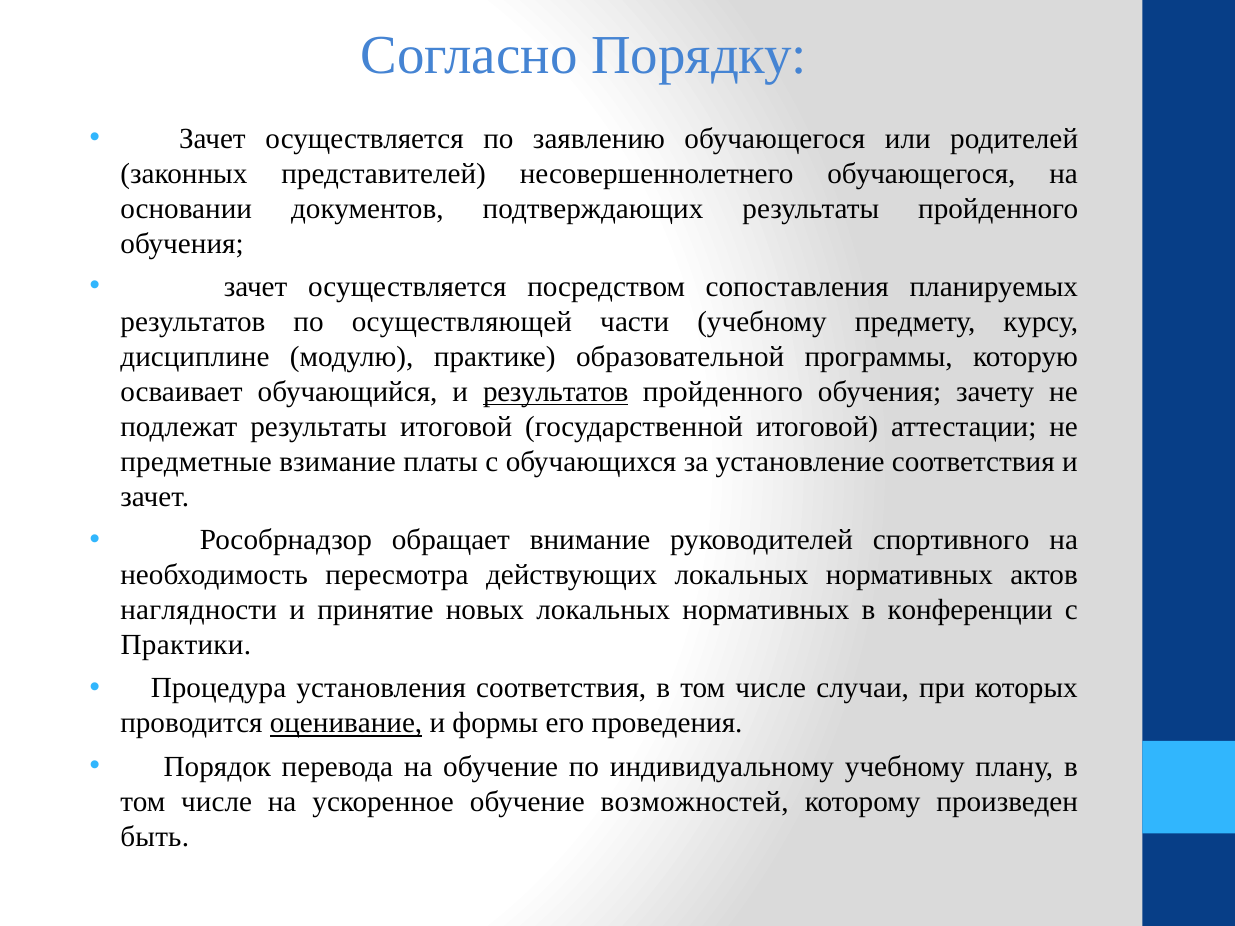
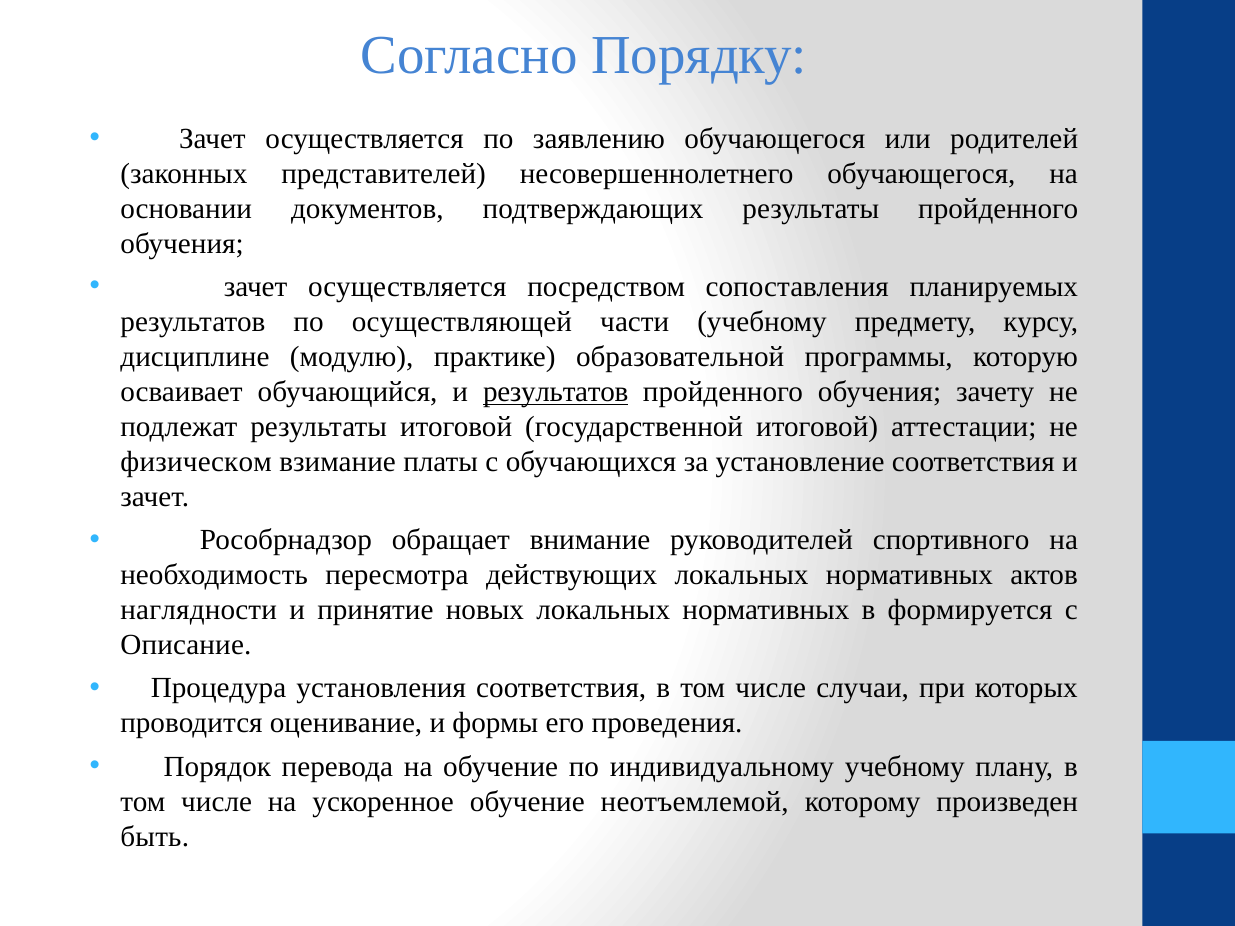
предметные: предметные -> физическом (196, 462)
конференции: конференции -> формируется (970, 610)
Практики: Практики -> Описание (186, 645)
оценивание underline: present -> none (346, 723)
возможностей: возможностей -> неотъемлемой (695, 802)
